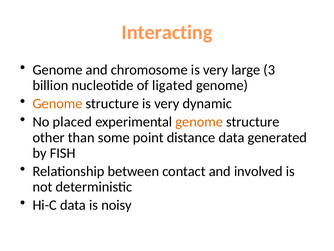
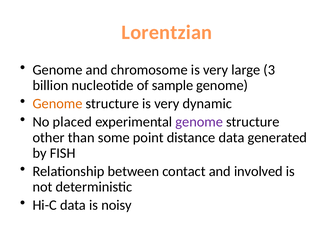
Interacting: Interacting -> Lorentzian (167, 32)
ligated: ligated -> sample (173, 85)
genome colour: orange -> purple (199, 122)
